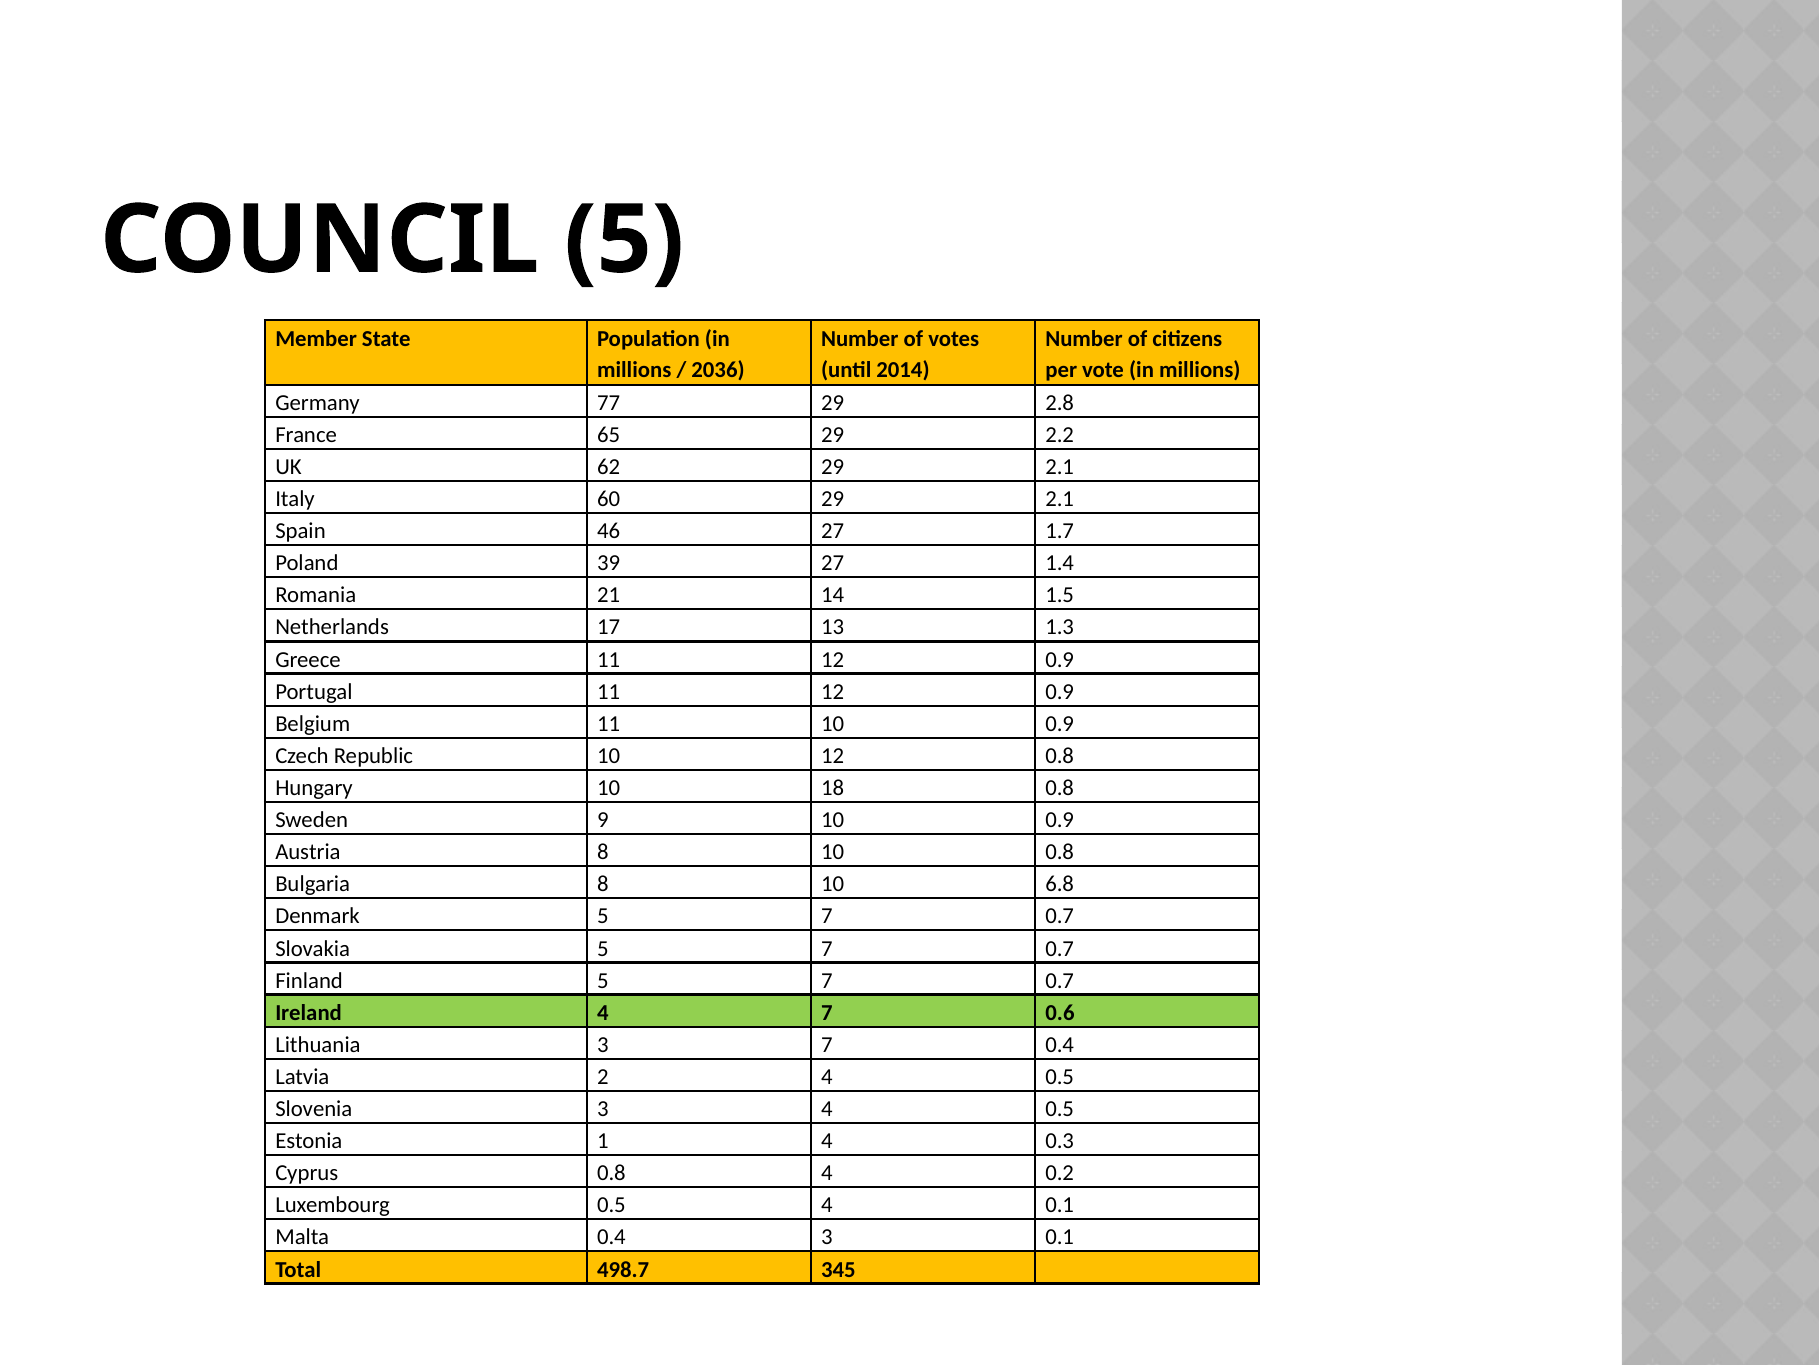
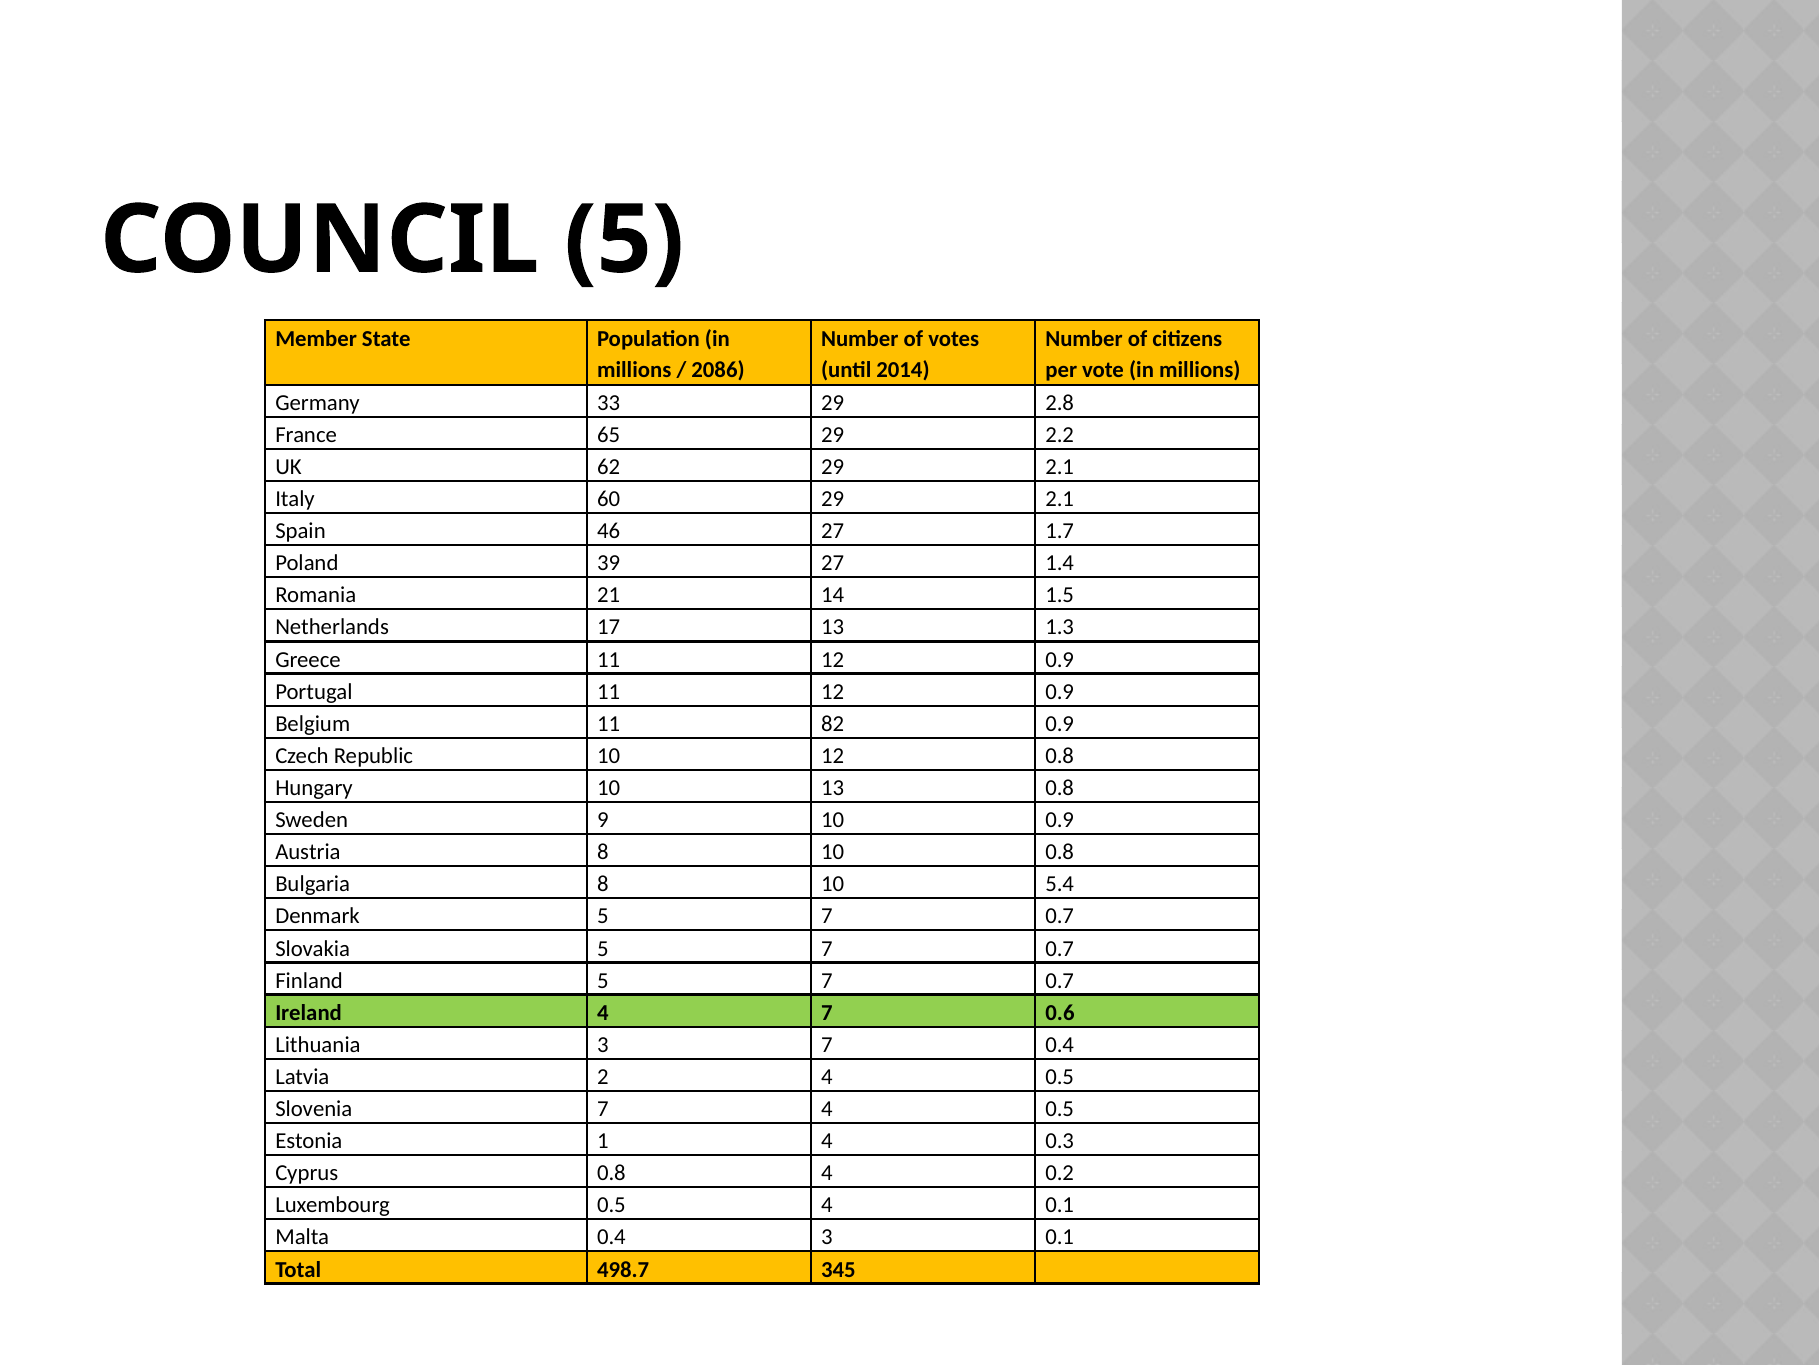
2036: 2036 -> 2086 (718, 370)
77: 77 -> 33 (609, 403)
11 10: 10 -> 82 (833, 723)
10 18: 18 -> 13 (833, 788)
6.8: 6.8 -> 5.4 (1060, 884)
Slovenia 3: 3 -> 7 (603, 1108)
